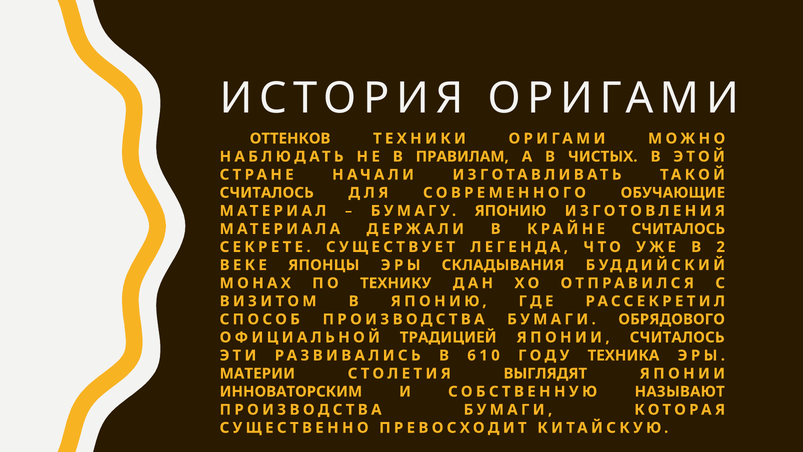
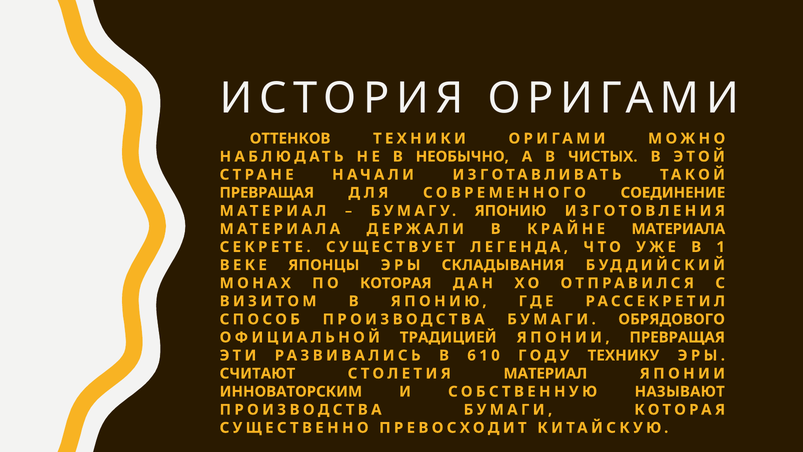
ПРАВИЛАМ: ПРАВИЛАМ -> НЕОБЫЧНО (462, 156)
СЧИТАЛОСЬ: СЧИТАЛОСЬ -> ПРЕВРАЩАЯ (267, 193)
ОБУЧАЮЩИЕ: ОБУЧАЮЩИЕ -> СОЕДИНЕНИЕ (673, 193)
КРАЙНЕ СЧИТАЛОСЬ: СЧИТАЛОСЬ -> МАТЕРИАЛА (678, 229)
2: 2 -> 1 (721, 247)
ПО ТЕХНИКУ: ТЕХНИКУ -> КОТОРАЯ (396, 283)
ЯПОНИИ СЧИТАЛОСЬ: СЧИТАЛОСЬ -> ПРЕВРАЩАЯ (677, 337)
ТЕХНИКА: ТЕХНИКА -> ТЕХНИКУ (623, 355)
МАТЕРИИ: МАТЕРИИ -> СЧИТАЮТ (257, 373)
СТОЛЕТИЯ ВЫГЛЯДЯТ: ВЫГЛЯДЯТ -> МАТЕРИАЛ (545, 373)
